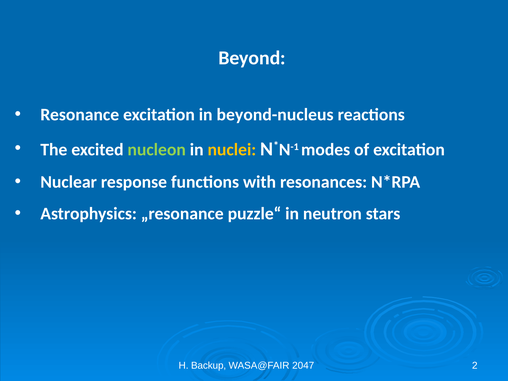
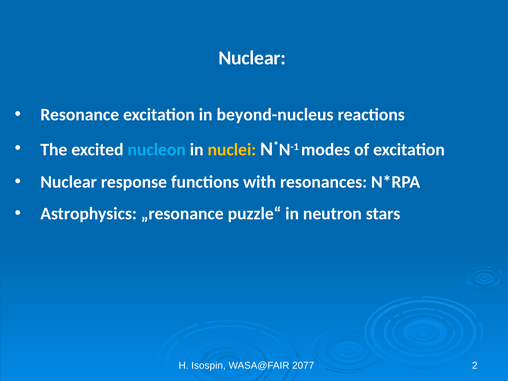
Beyond: Beyond -> Nuclear (252, 58)
nucleon colour: light green -> light blue (157, 150)
Backup: Backup -> Isospin (209, 366)
2047: 2047 -> 2077 (303, 366)
